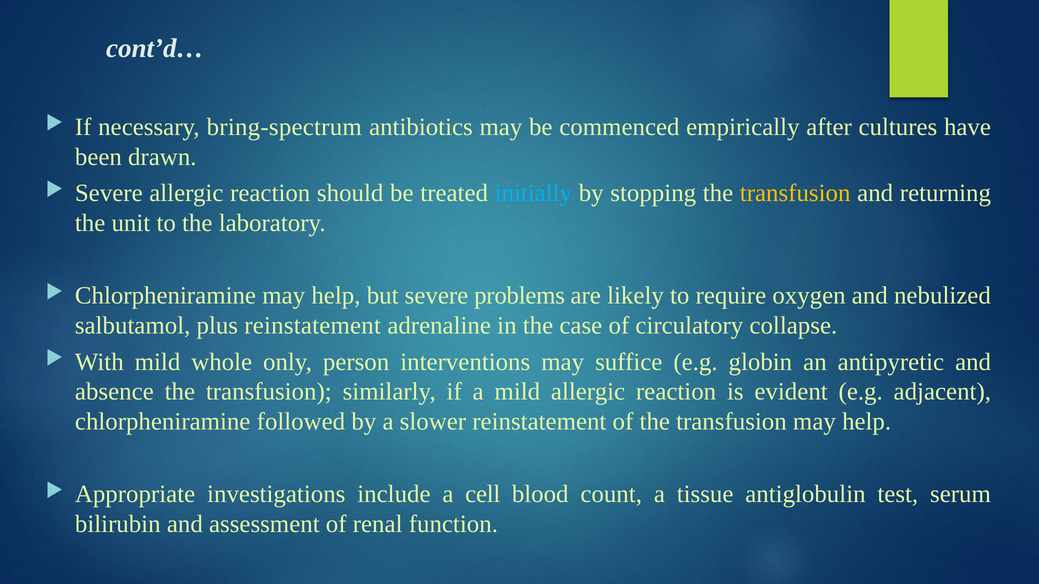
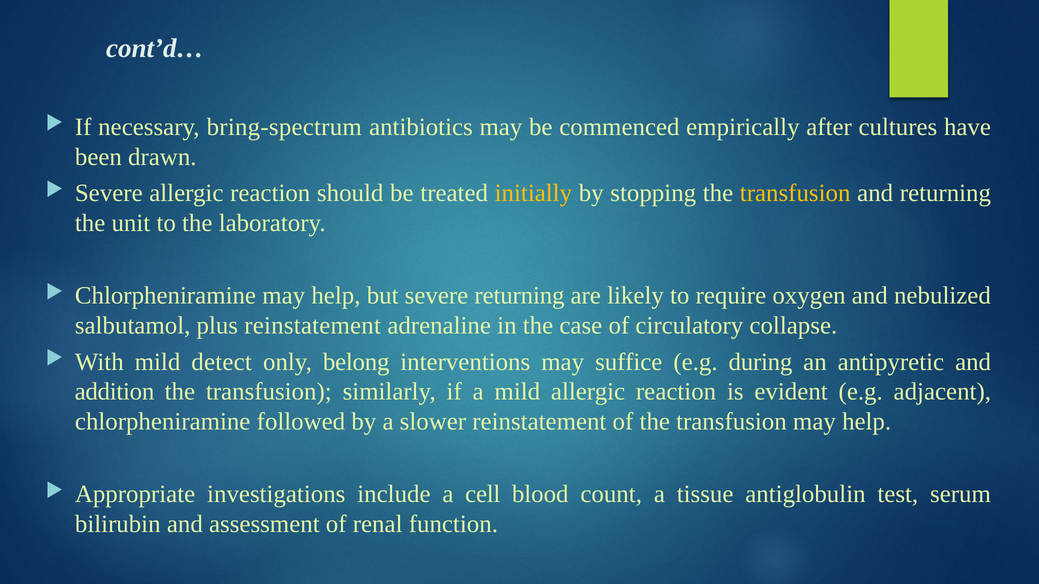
initially colour: light blue -> yellow (533, 193)
severe problems: problems -> returning (520, 296)
whole: whole -> detect (222, 362)
person: person -> belong (356, 362)
globin: globin -> during (761, 362)
absence: absence -> addition (115, 392)
